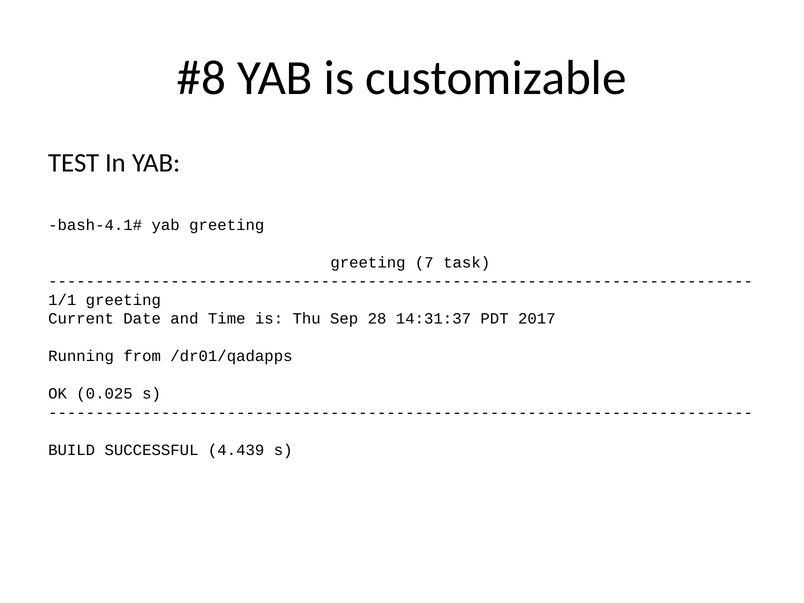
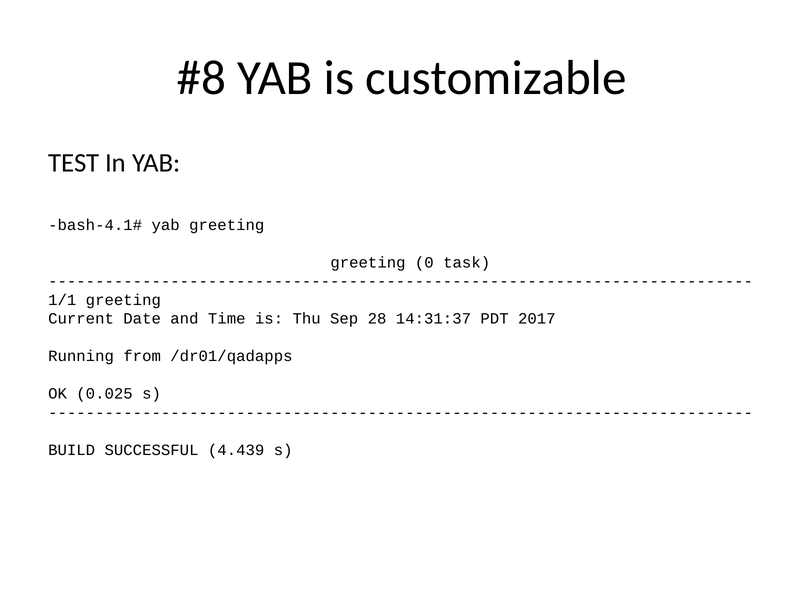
7: 7 -> 0 (424, 262)
